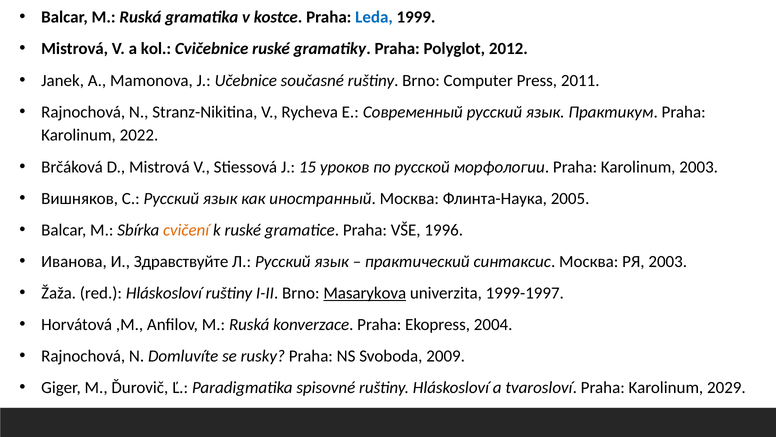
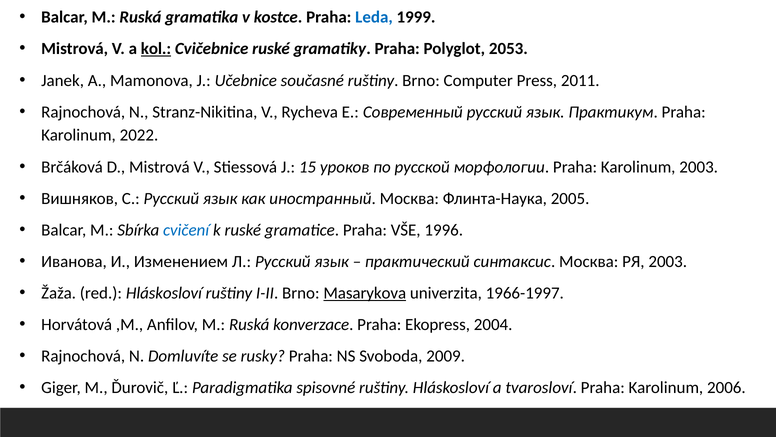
kol underline: none -> present (156, 49)
2012: 2012 -> 2053 (508, 49)
cvičení colour: orange -> blue (186, 230)
Здравствуйте: Здравствуйте -> Изменением (181, 261)
1999-1997: 1999-1997 -> 1966-1997 (525, 293)
2029: 2029 -> 2006 (726, 387)
